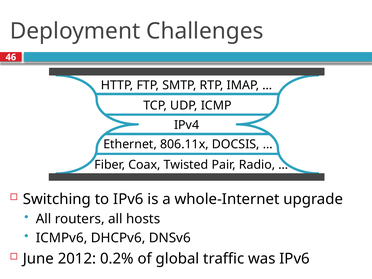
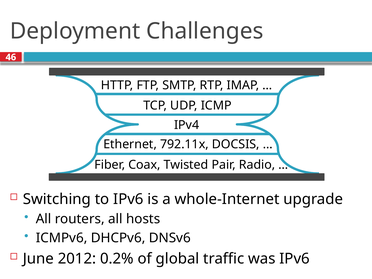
806.11x: 806.11x -> 792.11x (184, 144)
